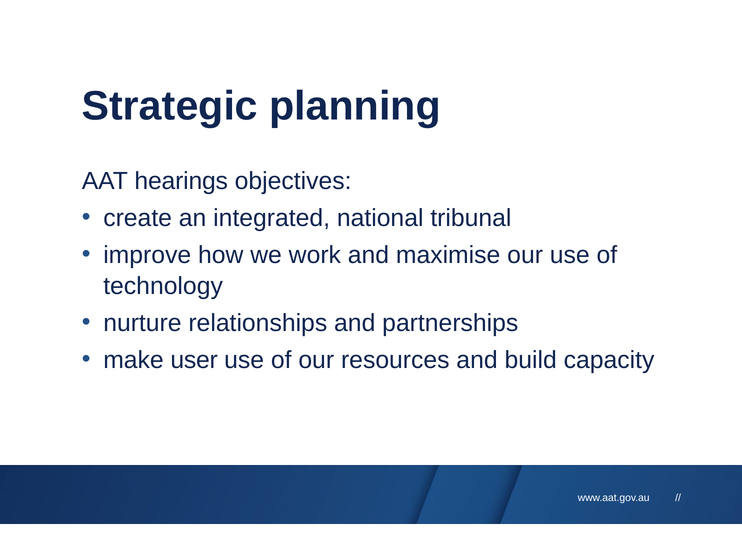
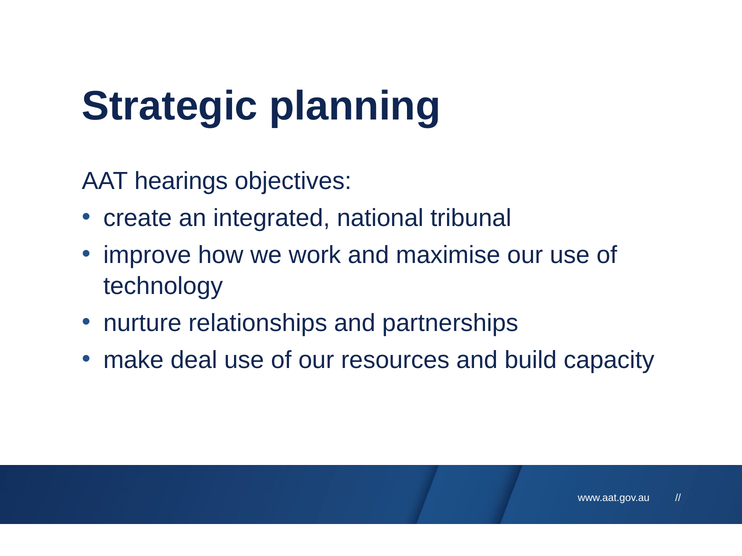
user: user -> deal (194, 360)
